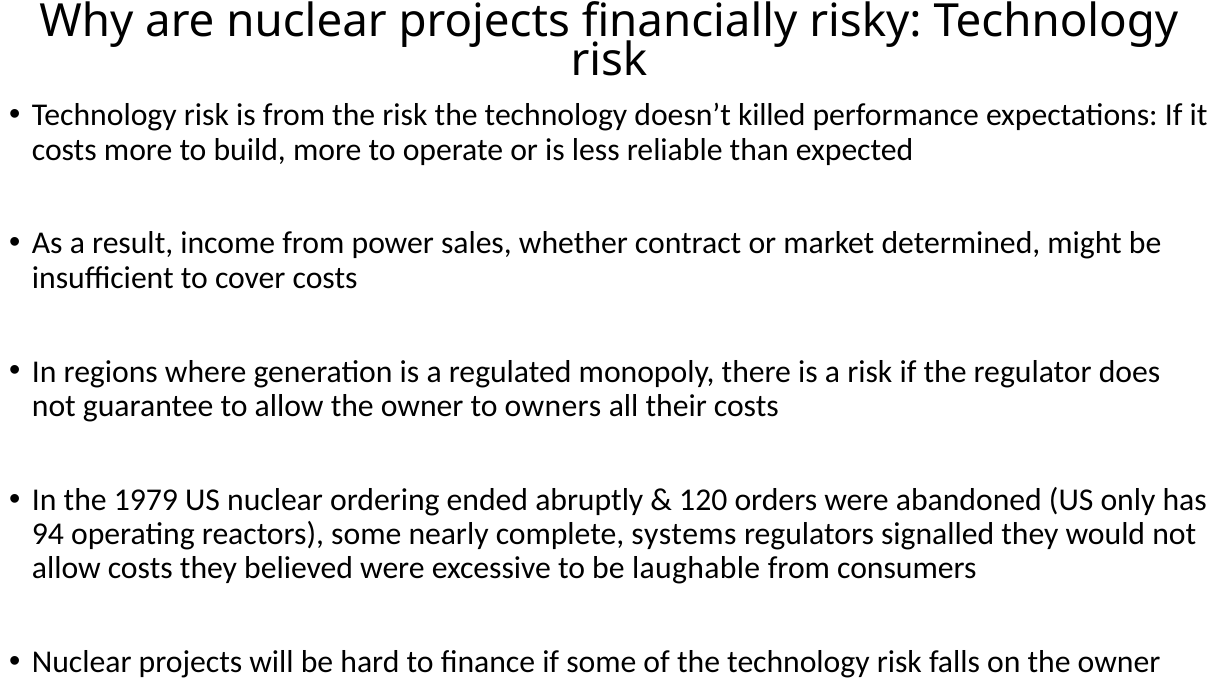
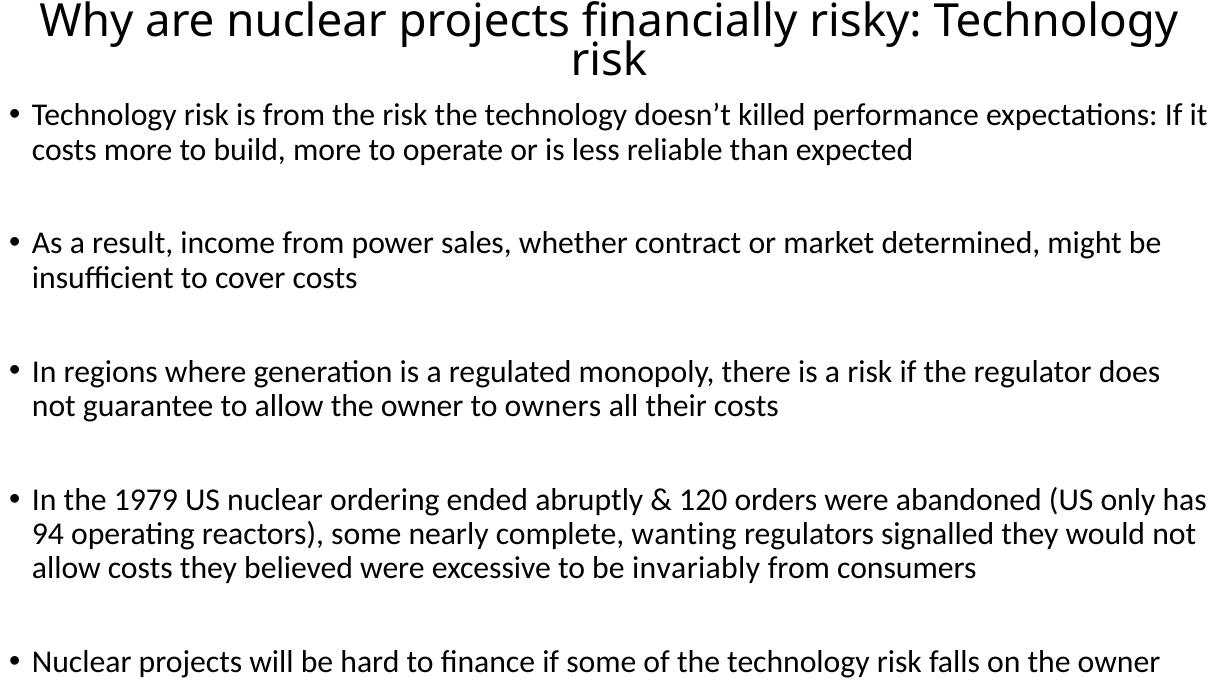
systems: systems -> wanting (684, 534)
laughable: laughable -> invariably (696, 568)
